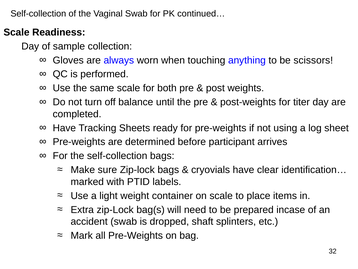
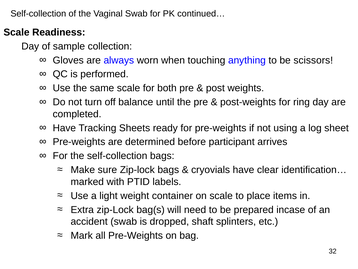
titer: titer -> ring (302, 102)
